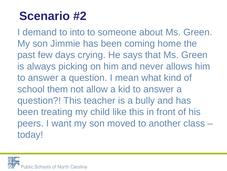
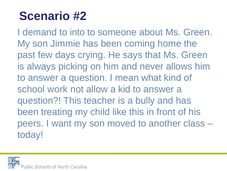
them: them -> work (58, 89)
